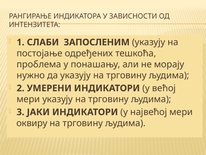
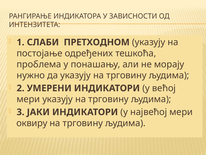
ЗАПОСЛЕНИМ: ЗАПОСЛЕНИМ -> ПРЕТХОДНОМ (97, 42)
